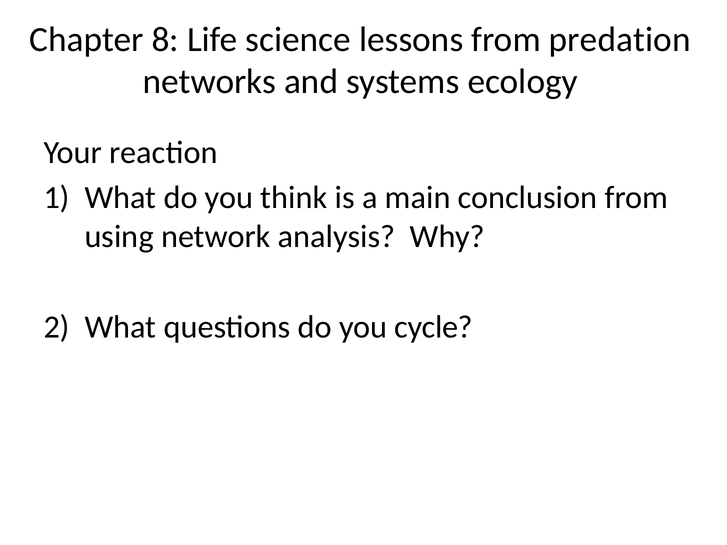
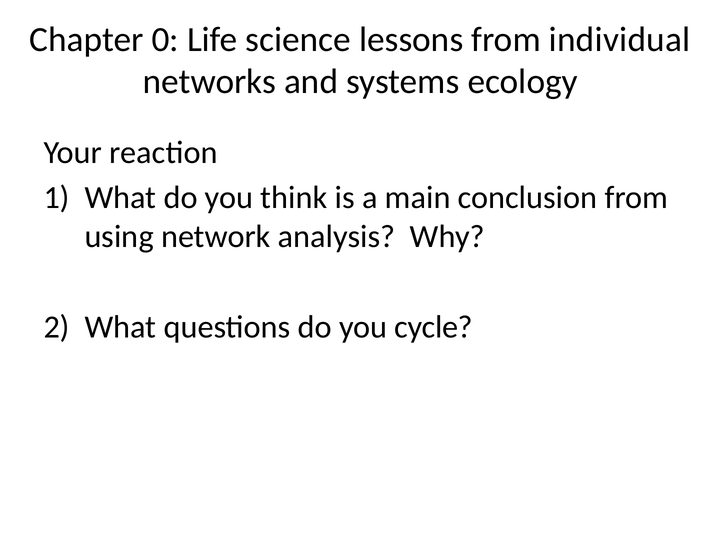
8: 8 -> 0 (165, 39)
predation: predation -> individual (620, 39)
